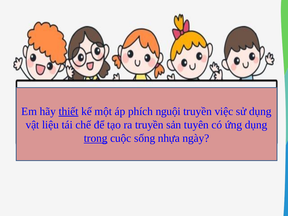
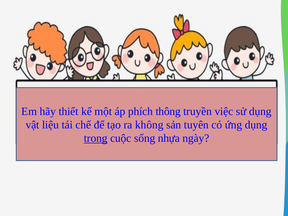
thiết underline: present -> none (69, 111)
nguội: nguội -> thông (168, 111)
ra truyền: truyền -> không (149, 125)
